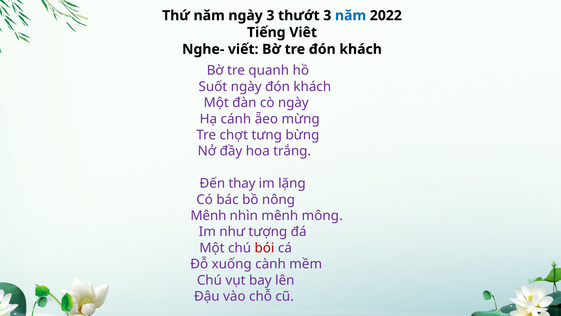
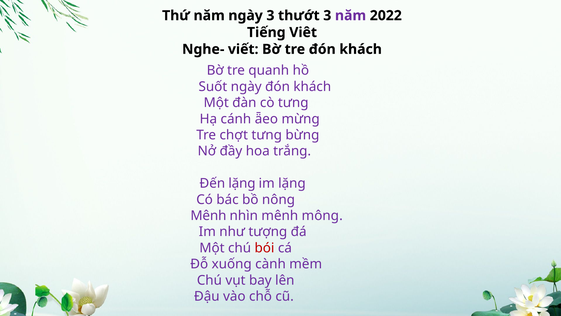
năm colour: blue -> purple (351, 16)
cò ngày: ngày -> tưng (293, 103)
Đến thay: thay -> lặng (242, 183)
